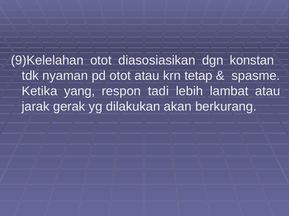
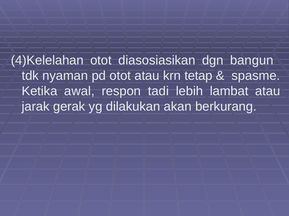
9)Kelelahan: 9)Kelelahan -> 4)Kelelahan (47, 61)
konstan: konstan -> bangun (252, 61)
yang: yang -> awal (79, 91)
